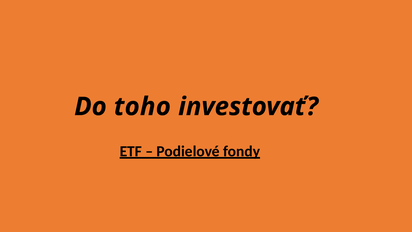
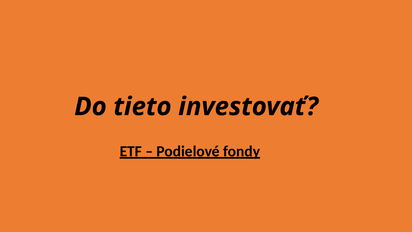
toho: toho -> tieto (142, 107)
